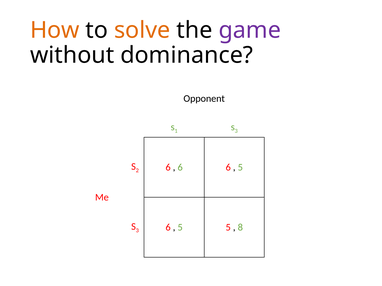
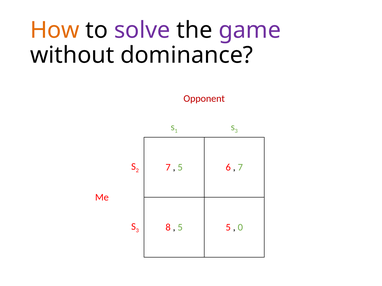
solve colour: orange -> purple (142, 30)
Opponent colour: black -> red (204, 99)
2 6: 6 -> 7 (168, 168)
6: 6 -> 5 (180, 168)
5: 5 -> 7 (240, 168)
3 6: 6 -> 8 (168, 228)
8: 8 -> 0 (240, 228)
